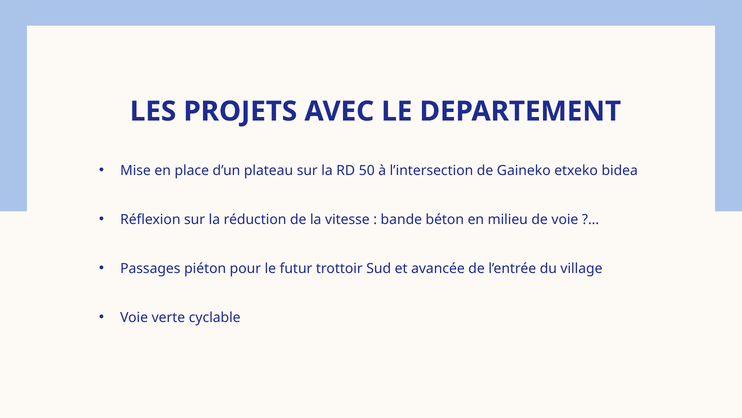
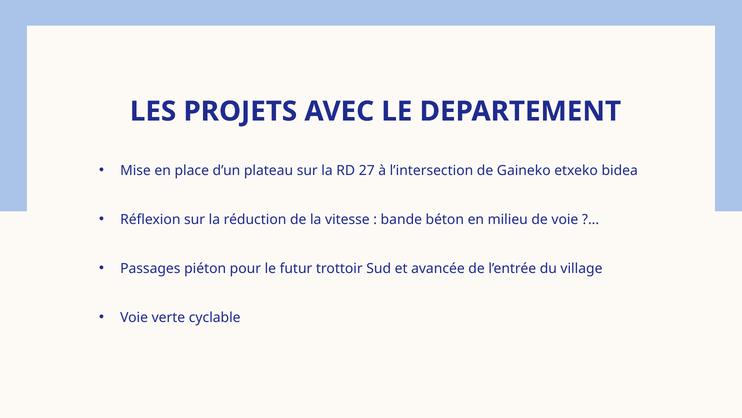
50: 50 -> 27 (367, 170)
